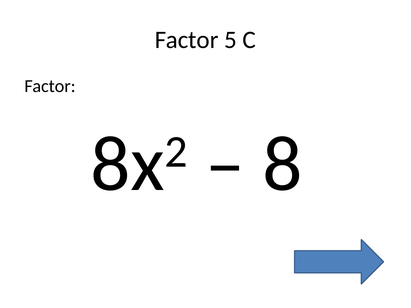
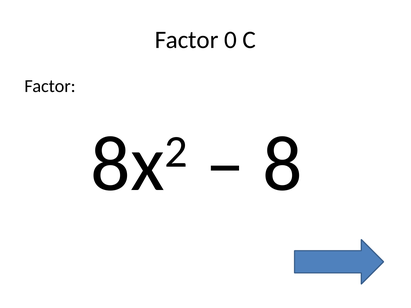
5: 5 -> 0 (231, 40)
